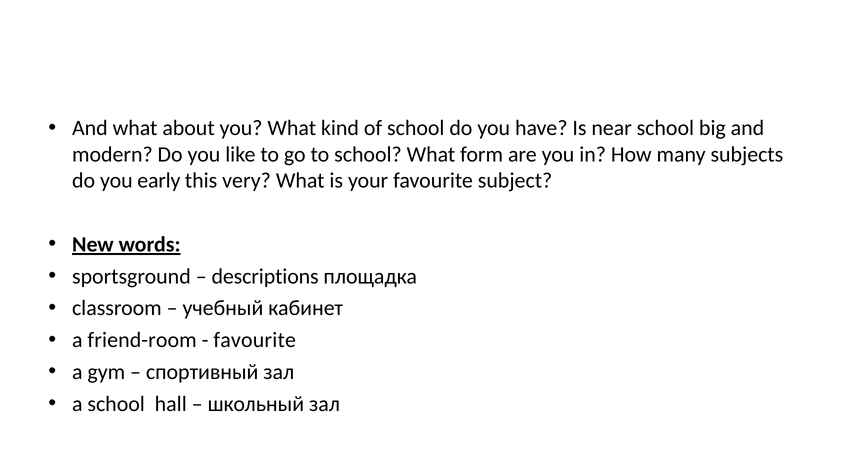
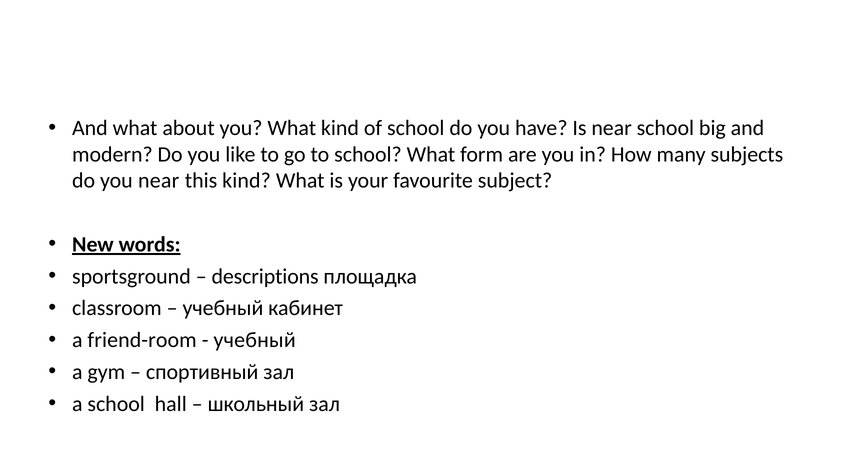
you early: early -> near (159, 181)
this very: very -> kind (246, 181)
favourite: favourite -> учебный (255, 341)
